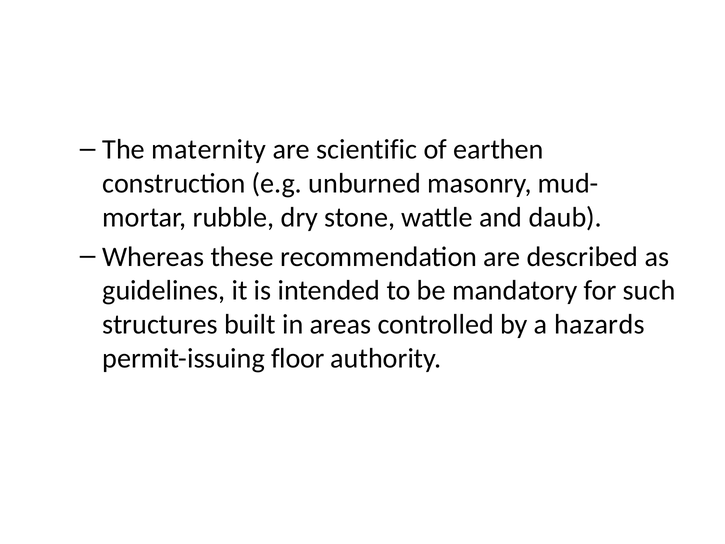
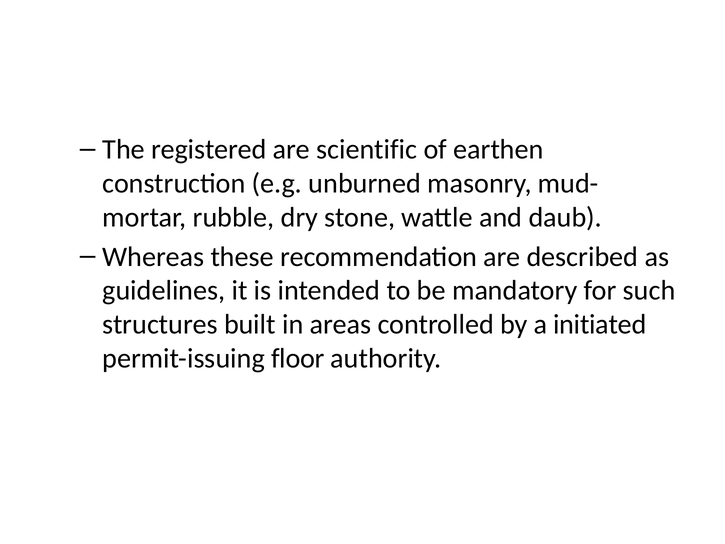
maternity: maternity -> registered (209, 149)
hazards: hazards -> initiated (600, 324)
